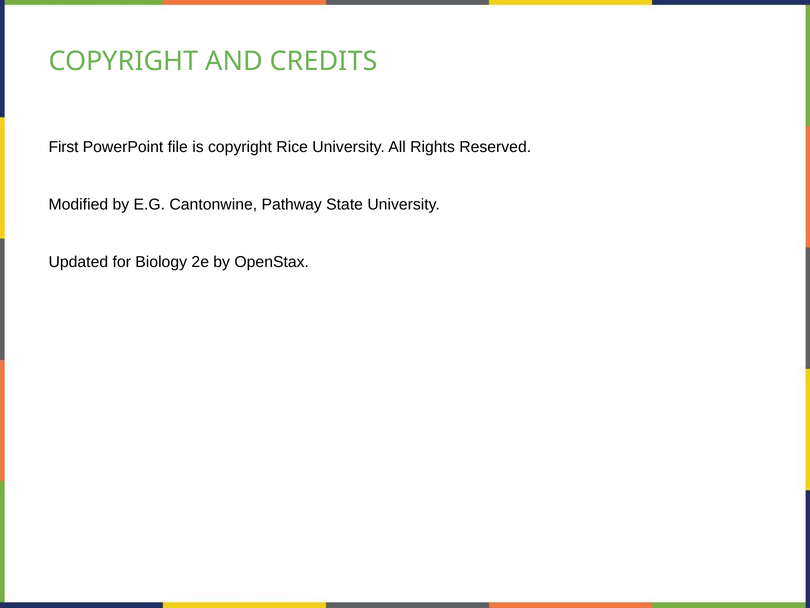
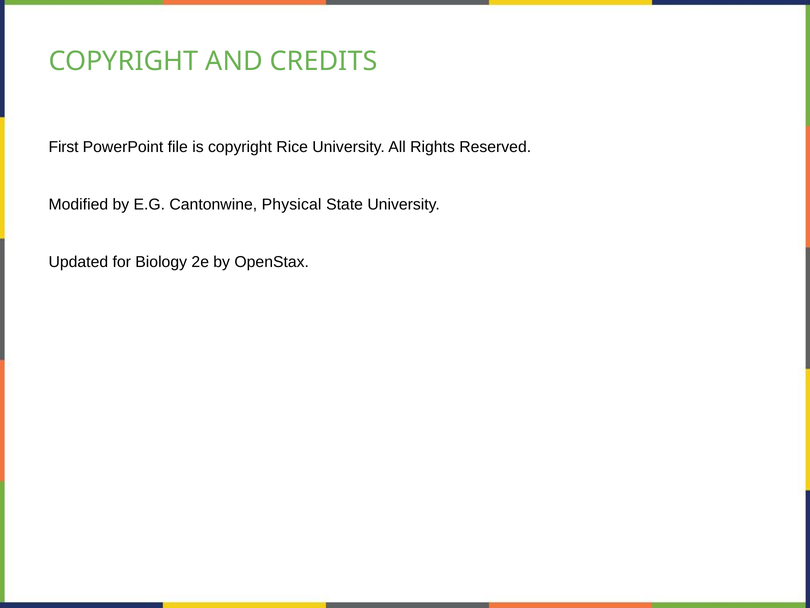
Pathway: Pathway -> Physical (292, 204)
